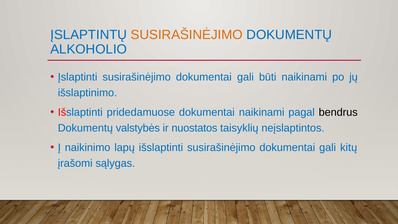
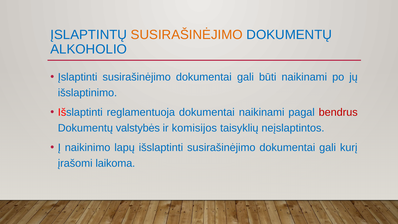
pridedamuose: pridedamuose -> reglamentuoja (141, 112)
bendrus colour: black -> red (338, 112)
nuostatos: nuostatos -> komisijos (194, 128)
kitų: kitų -> kurį (349, 148)
sąlygas: sąlygas -> laikoma (115, 163)
